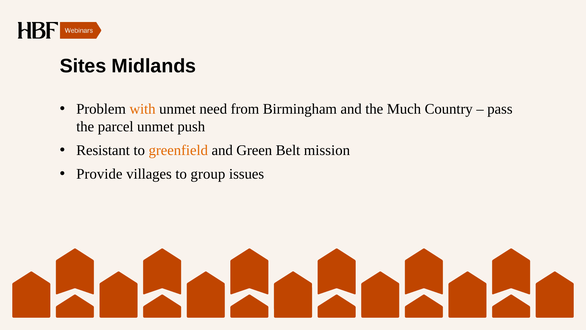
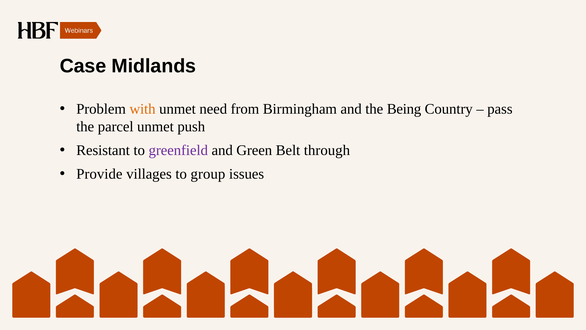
Sites: Sites -> Case (83, 66)
Much: Much -> Being (404, 109)
greenfield colour: orange -> purple (178, 150)
mission: mission -> through (327, 150)
